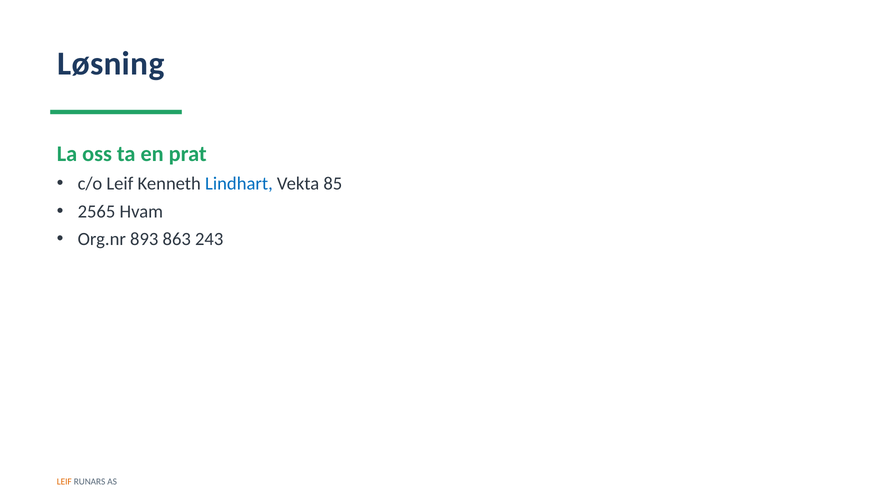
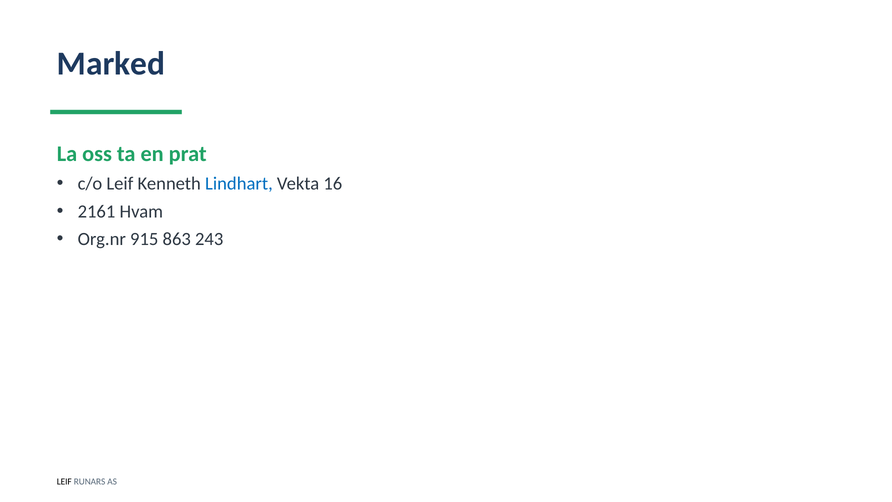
Løsning: Løsning -> Marked (111, 64)
85: 85 -> 16 (333, 183)
2565: 2565 -> 2161 (96, 211)
893: 893 -> 915 (144, 239)
LEIF colour: orange -> black (64, 481)
